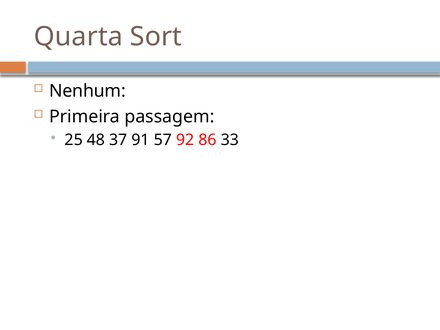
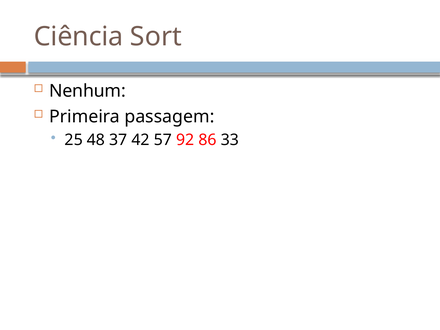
Quarta: Quarta -> Ciência (79, 37)
91: 91 -> 42 (141, 140)
